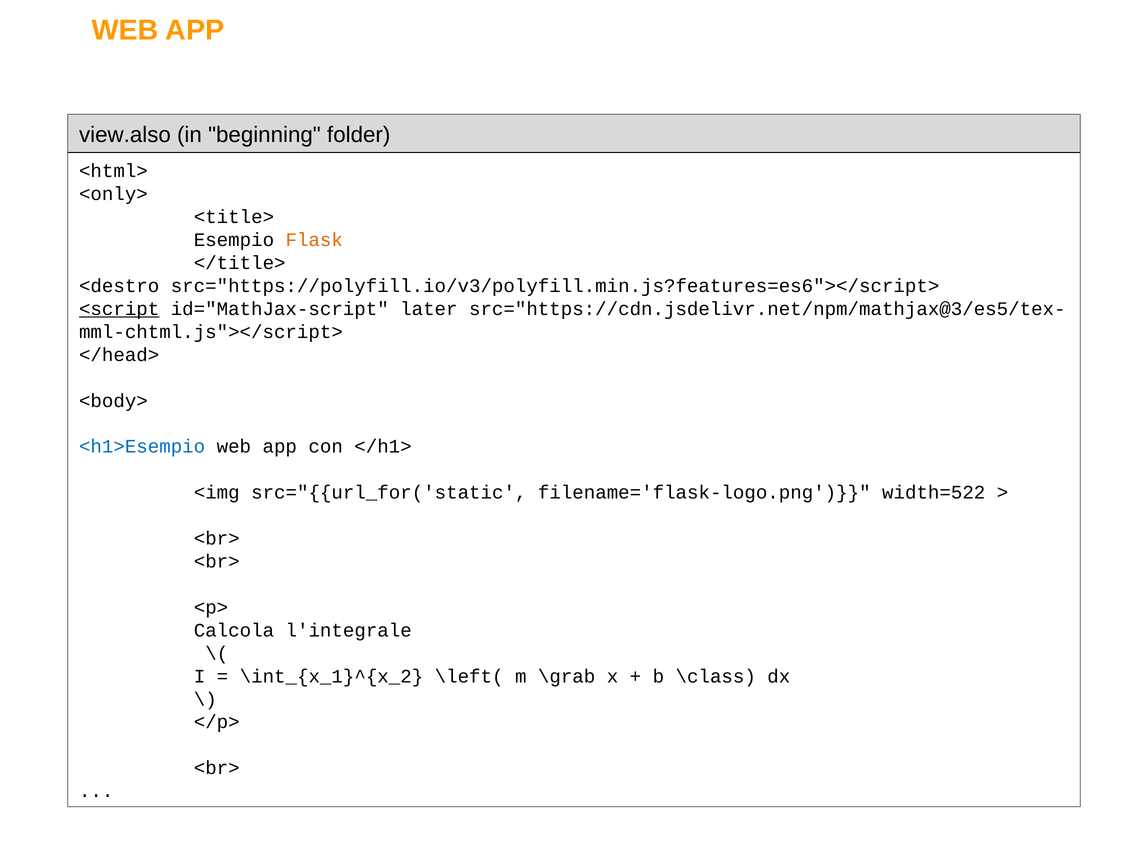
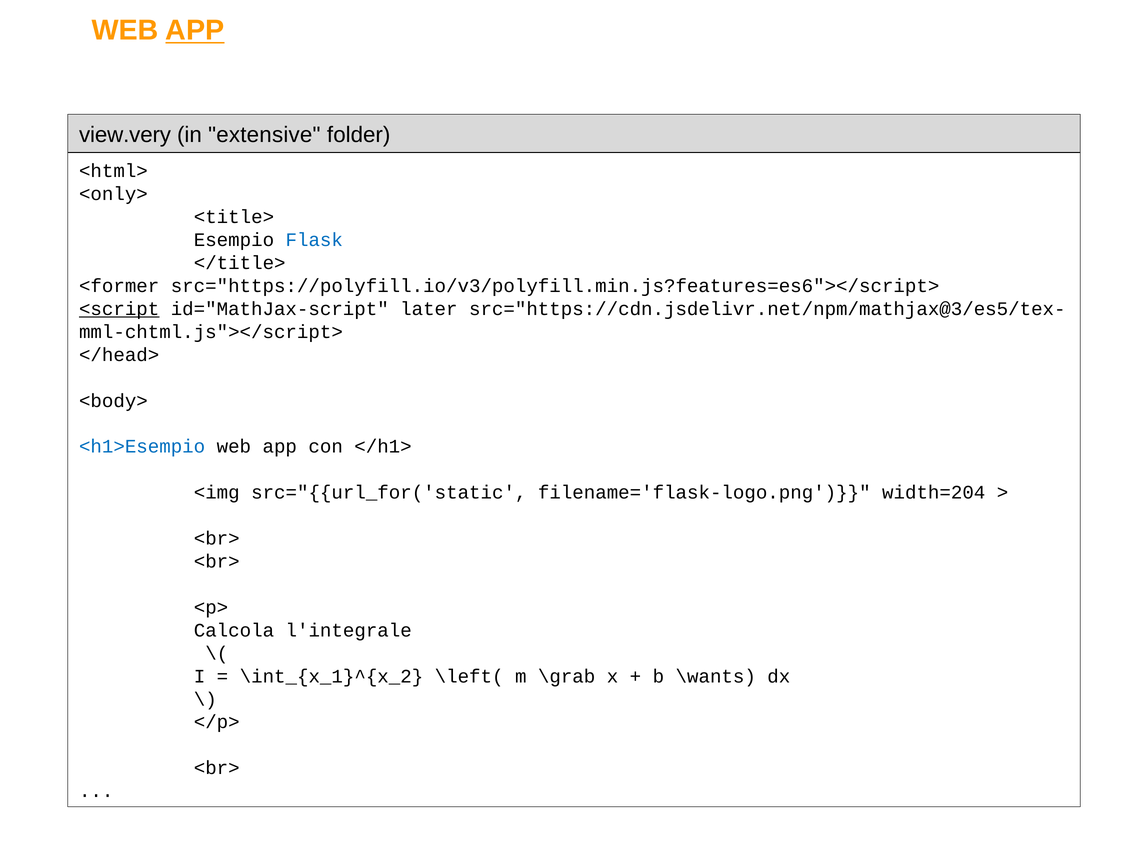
APP underline: none -> present (195, 30)
view.also: view.also -> view.very (125, 135)
beginning: beginning -> extensive (264, 135)
Flask colour: orange -> blue (314, 240)
<destro: <destro -> <former (119, 286)
width=522: width=522 -> width=204 (934, 493)
\class: \class -> \wants (716, 676)
